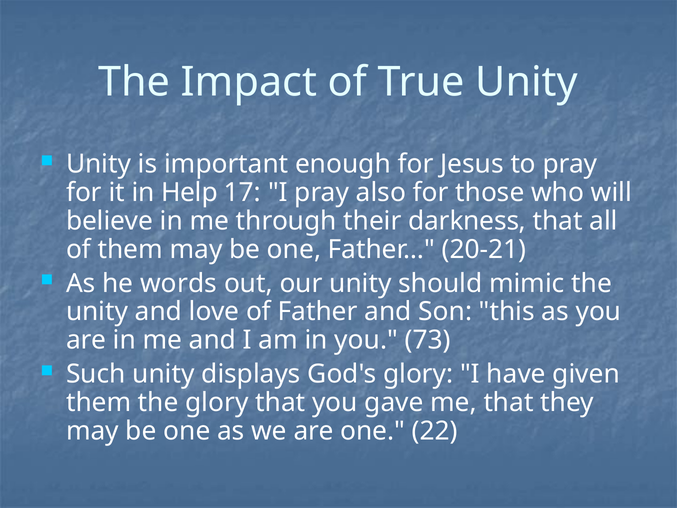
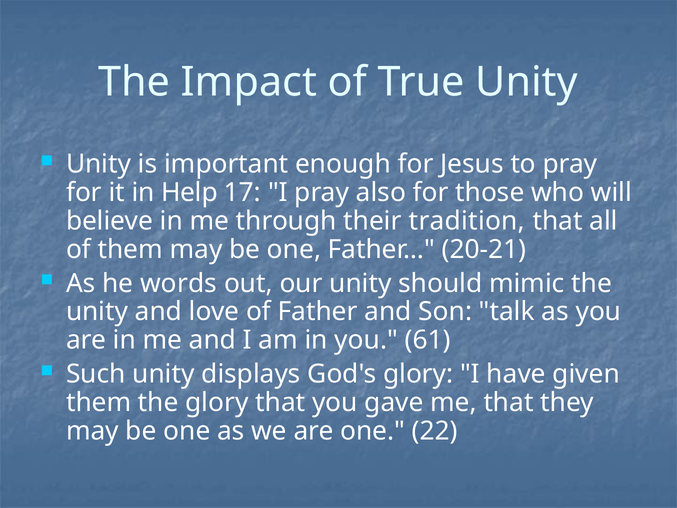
darkness: darkness -> tradition (467, 221)
this: this -> talk (507, 312)
73: 73 -> 61 (428, 340)
